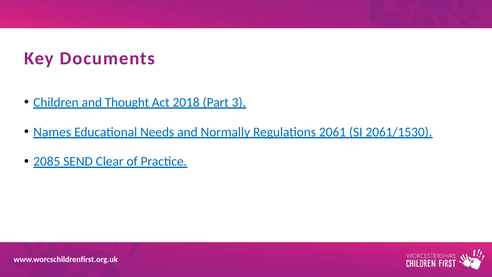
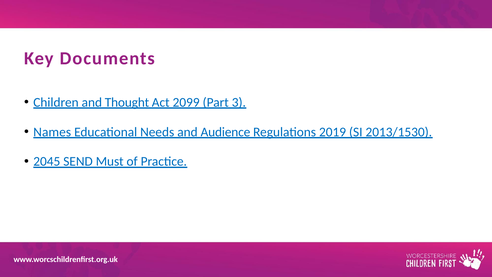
2018: 2018 -> 2099 (186, 102)
Normally: Normally -> Audience (225, 132)
2061: 2061 -> 2019 (333, 132)
2061/1530: 2061/1530 -> 2013/1530 (399, 132)
2085: 2085 -> 2045 (47, 161)
Clear: Clear -> Must (110, 161)
